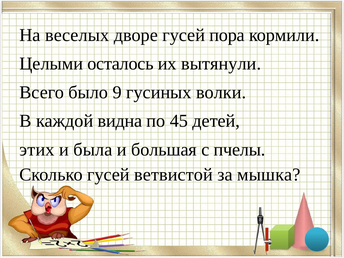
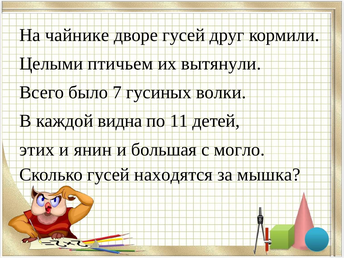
веселых: веселых -> чайнике (77, 35)
пора: пора -> друг (227, 35)
осталось: осталось -> птичьем (120, 64)
9: 9 -> 7 (117, 92)
45: 45 -> 11 (179, 121)
была: была -> янин (93, 150)
пчелы: пчелы -> могло (239, 150)
ветвистой: ветвистой -> находятся (174, 175)
